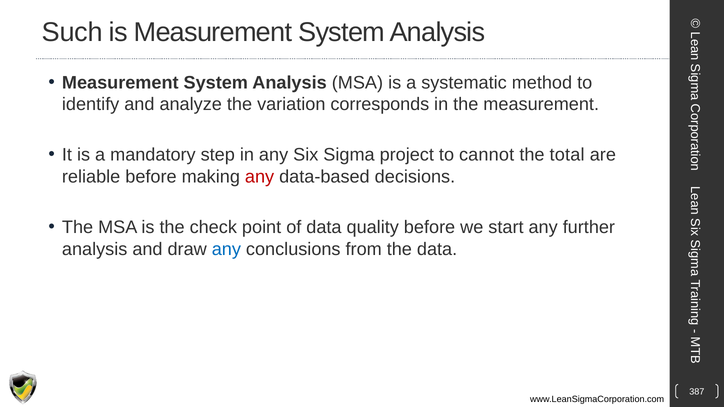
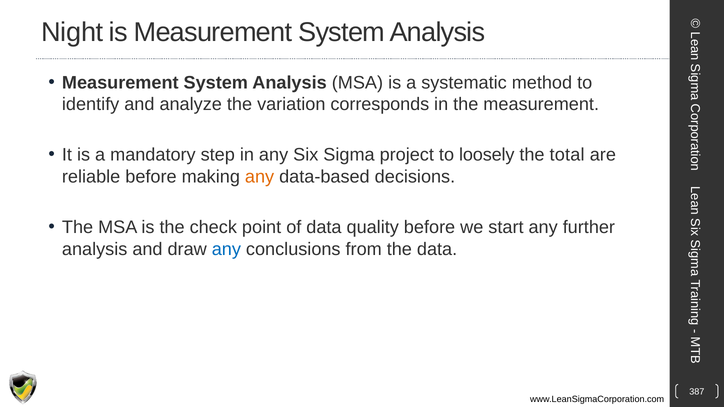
Such: Such -> Night (72, 32)
cannot: cannot -> loosely (487, 155)
any colour: red -> orange (260, 177)
